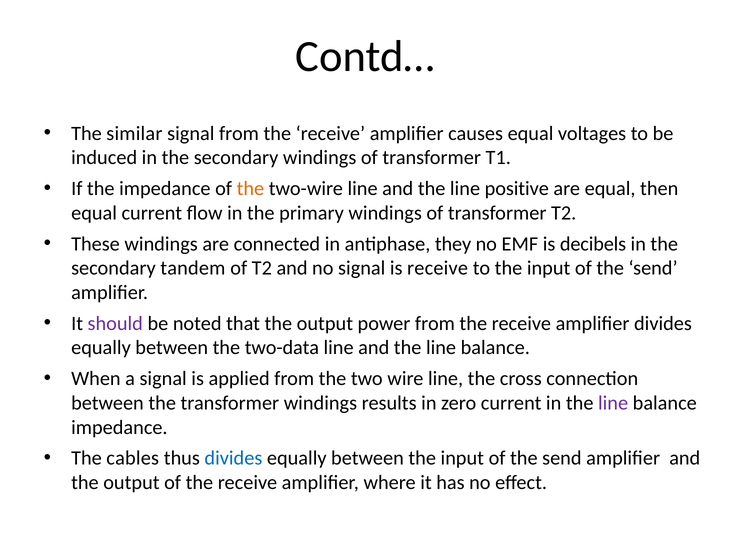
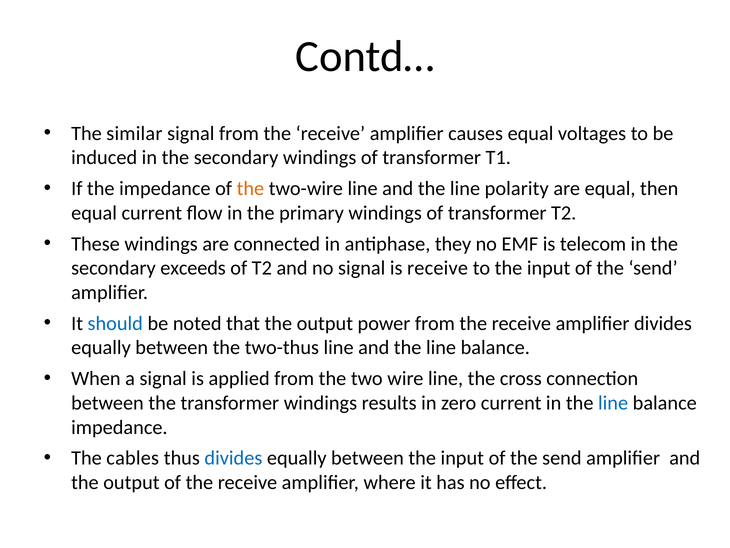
positive: positive -> polarity (517, 188)
decibels: decibels -> telecom (593, 244)
tandem: tandem -> exceeds (193, 268)
should colour: purple -> blue (115, 323)
two-data: two-data -> two-thus (282, 347)
line colour: purple -> blue (613, 403)
